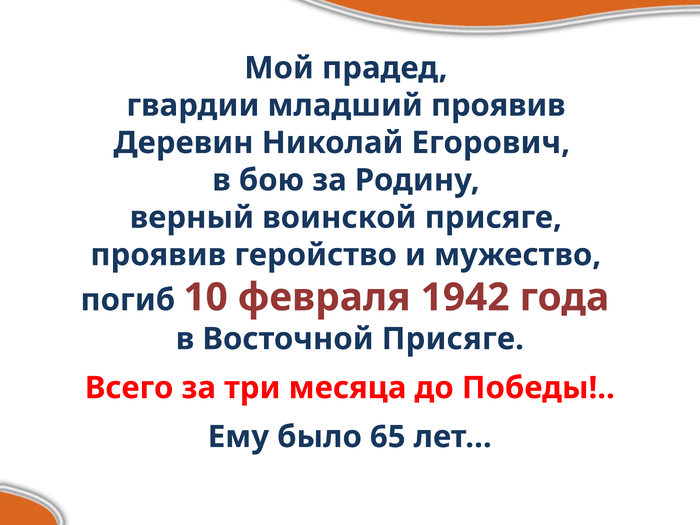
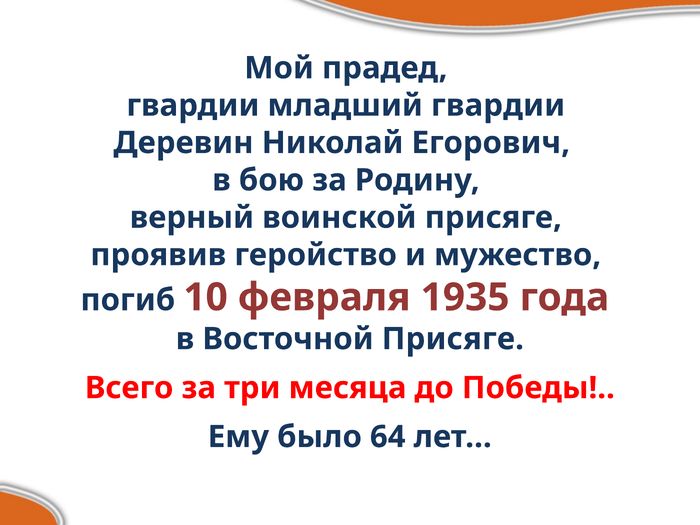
младший проявив: проявив -> гвардии (498, 105)
1942: 1942 -> 1935 (465, 297)
65: 65 -> 64 (388, 437)
